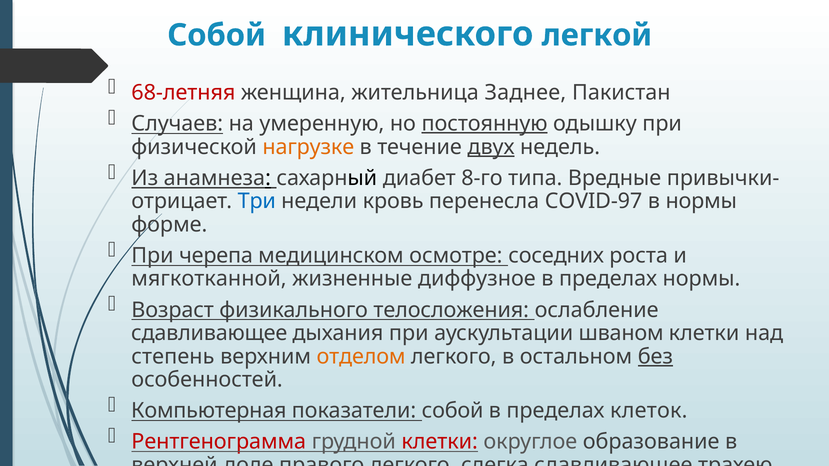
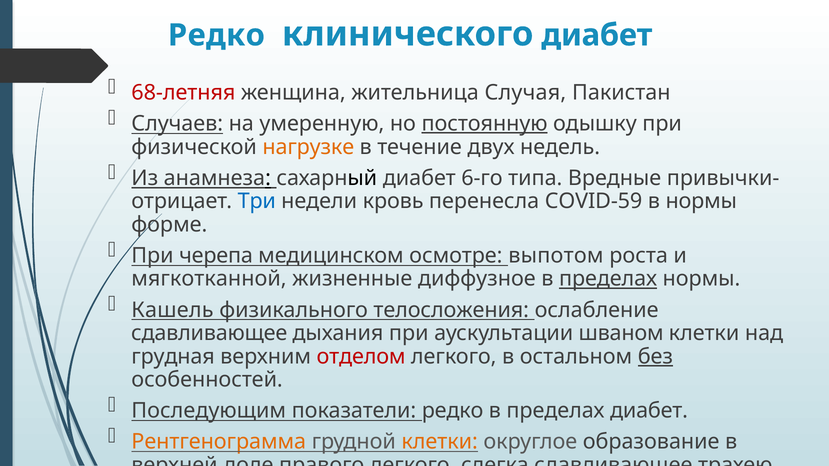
Собой: Собой -> Редко (216, 35)
клинического легкой: легкой -> диабет (597, 35)
Заднее: Заднее -> Случая (525, 93)
двух underline: present -> none (491, 147)
8-го: 8-го -> 6-го (482, 178)
COVID-97: COVID-97 -> COVID-59 (594, 201)
соседних: соседних -> выпотом (556, 256)
пределах underline: none -> present (608, 279)
Возраст: Возраст -> Кашель (172, 310)
степень: степень -> грудная (173, 357)
отделом colour: orange -> red (361, 357)
Компьютерная: Компьютерная -> Последующим (209, 411)
показатели собой: собой -> редко (453, 411)
пределах клеток: клеток -> диабет (649, 411)
Рентгенограмма colour: red -> orange (219, 442)
клетки colour: red -> orange (440, 442)
